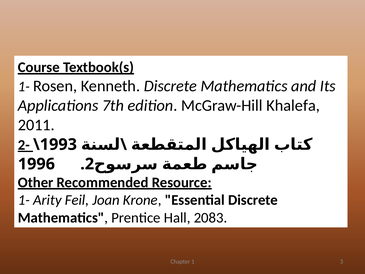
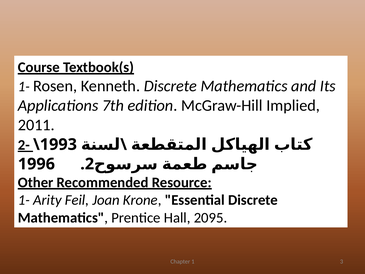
Khalefa: Khalefa -> Implied (293, 105)
2083: 2083 -> 2095 (211, 218)
